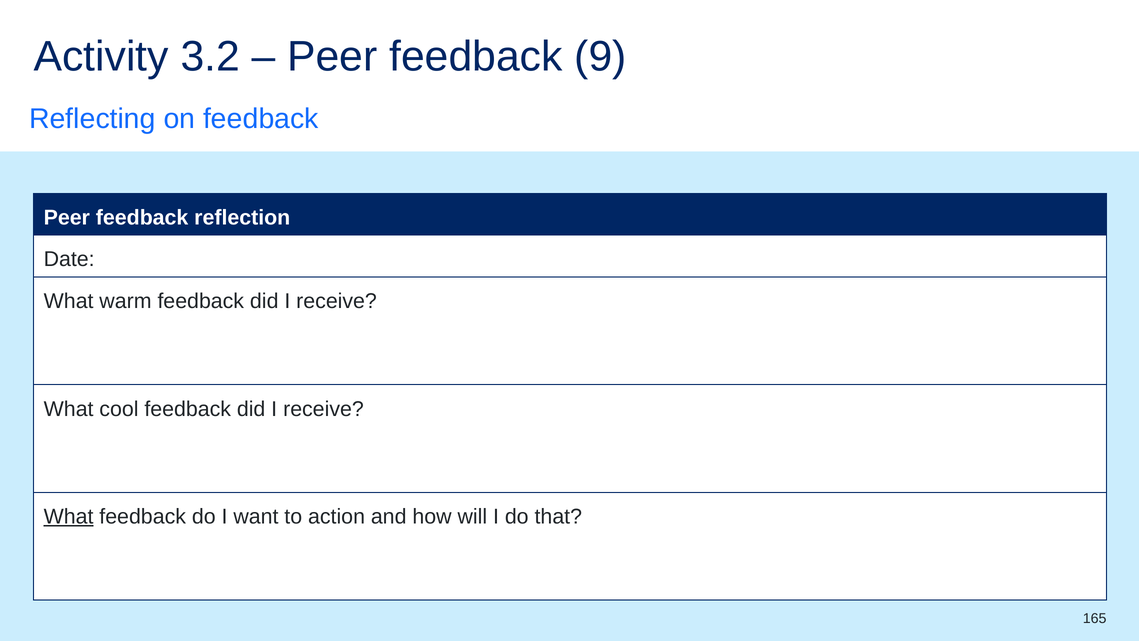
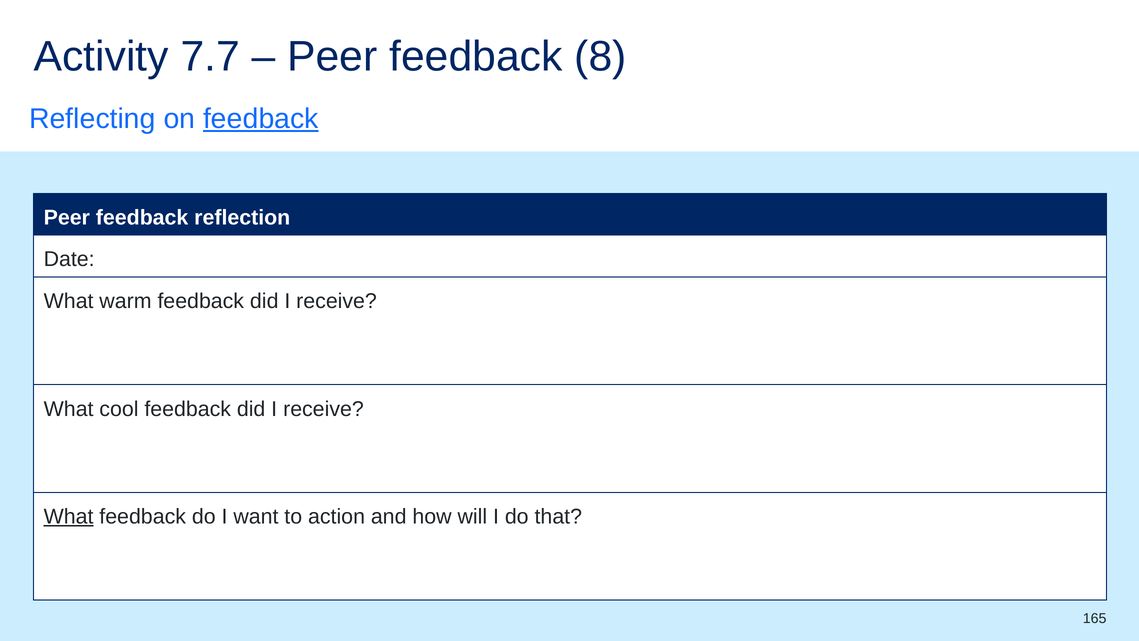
3.2: 3.2 -> 7.7 (210, 56)
9: 9 -> 8 (600, 56)
feedback underline: none -> present (261, 119)
